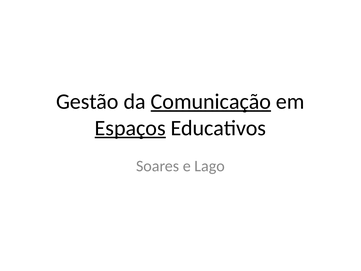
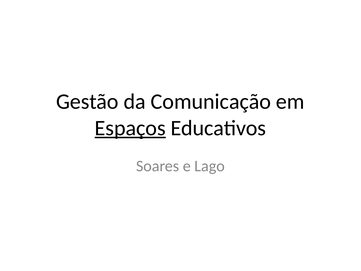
Comunicação underline: present -> none (211, 101)
